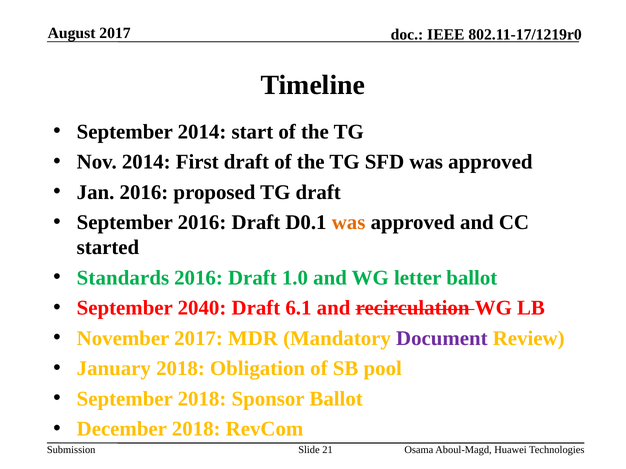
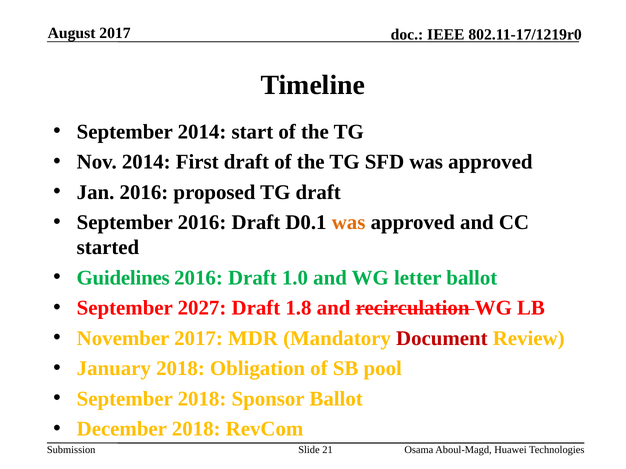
Standards: Standards -> Guidelines (123, 278)
2040: 2040 -> 2027 (202, 308)
6.1: 6.1 -> 1.8 (298, 308)
Document colour: purple -> red (442, 339)
